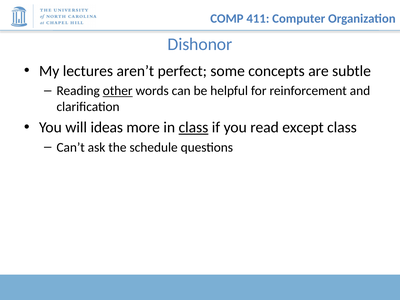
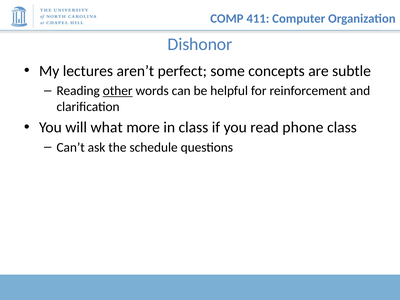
ideas: ideas -> what (107, 127)
class underline: present -> none (193, 127)
except: except -> phone (303, 127)
